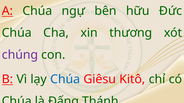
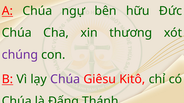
Chúa colour: blue -> purple (65, 80)
